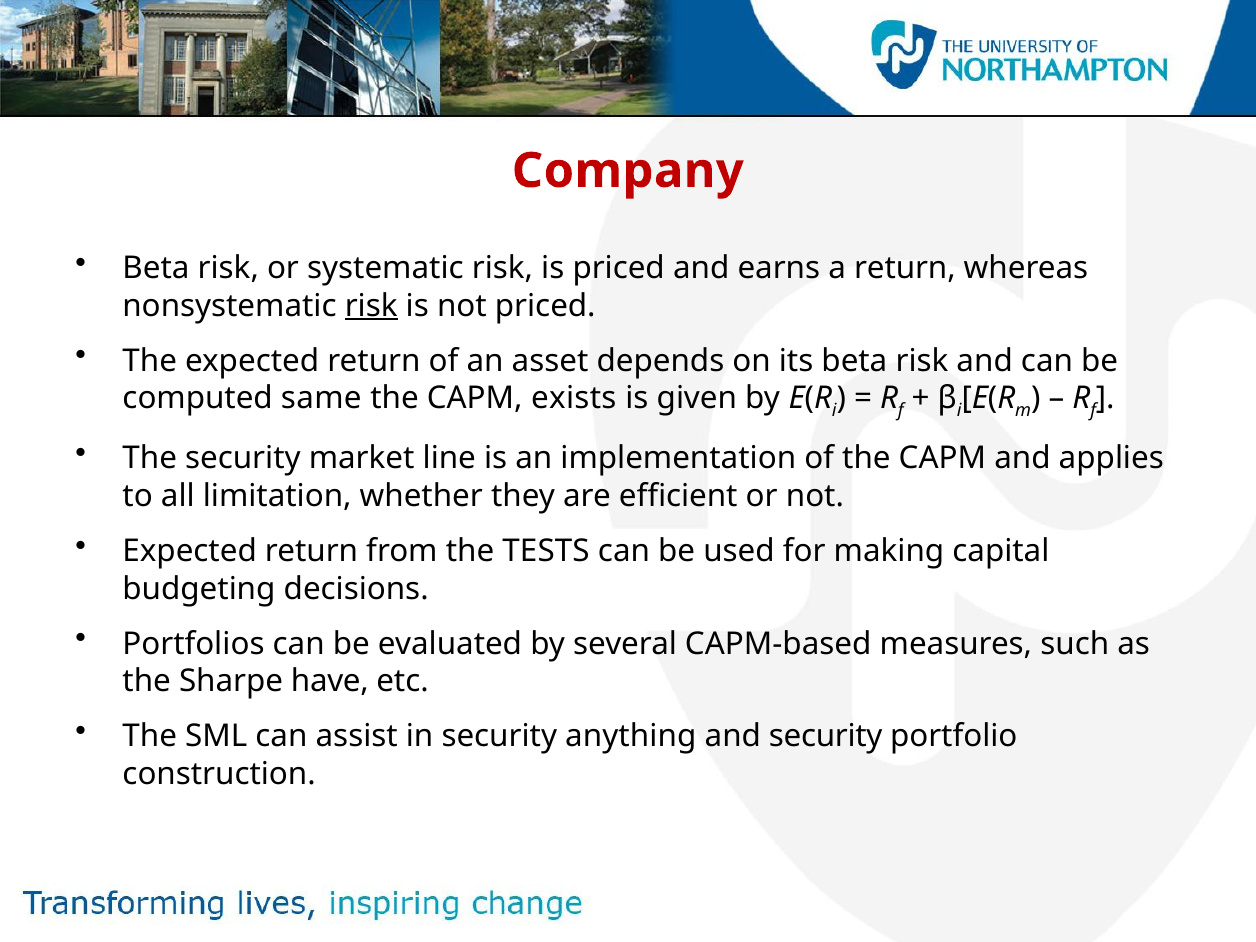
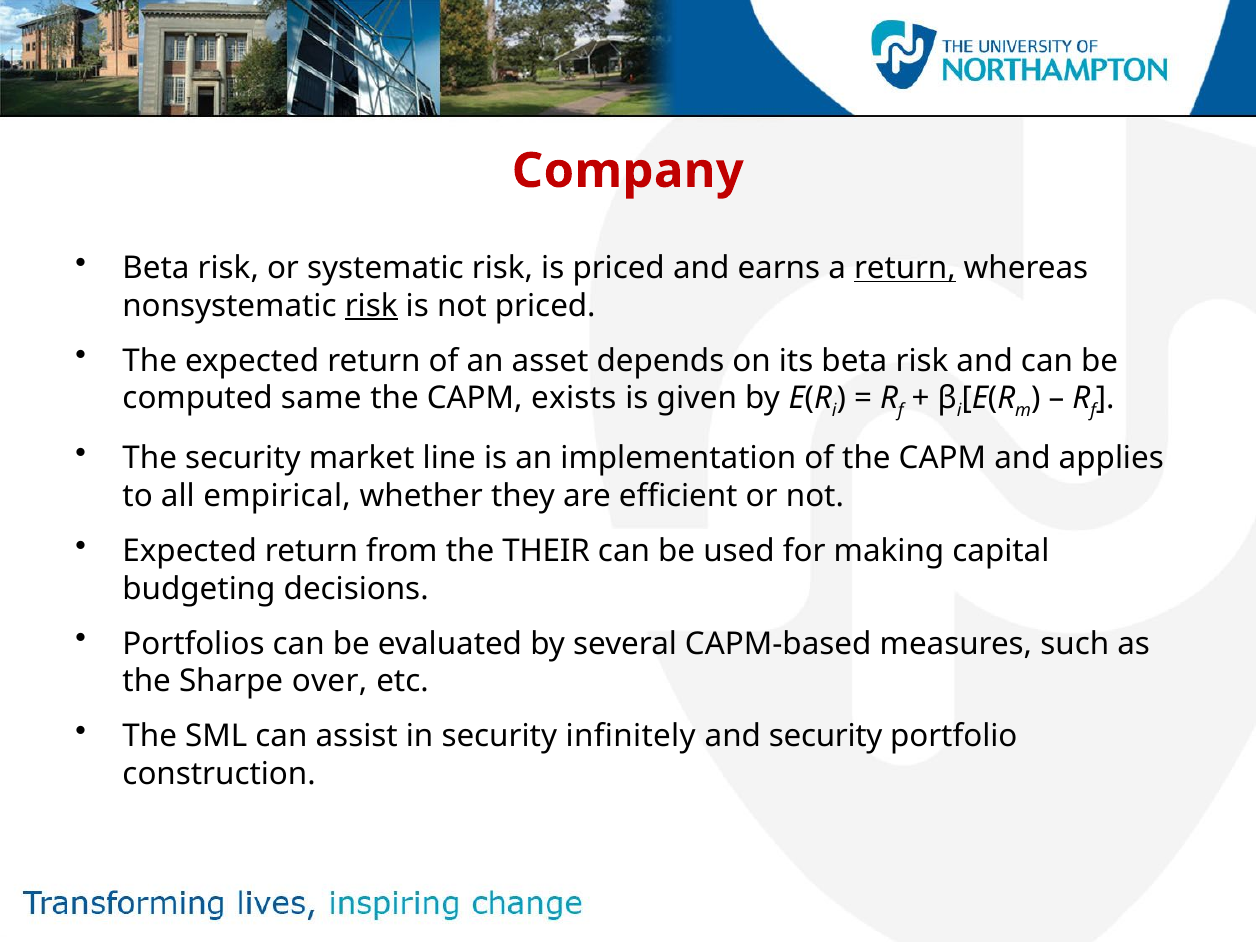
return underline: none -> present (905, 268)
limitation: limitation -> empirical (277, 496)
TESTS: TESTS -> THEIR (546, 551)
have: have -> over (330, 681)
anything: anything -> infinitely (631, 736)
